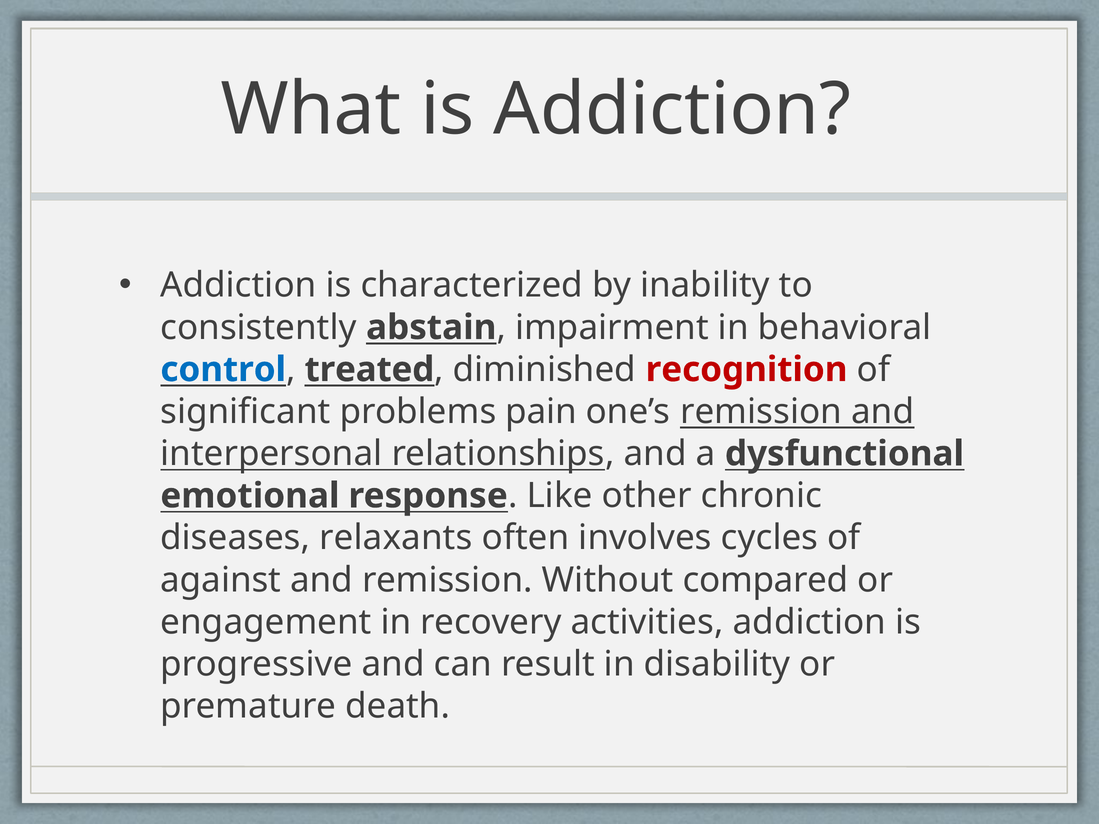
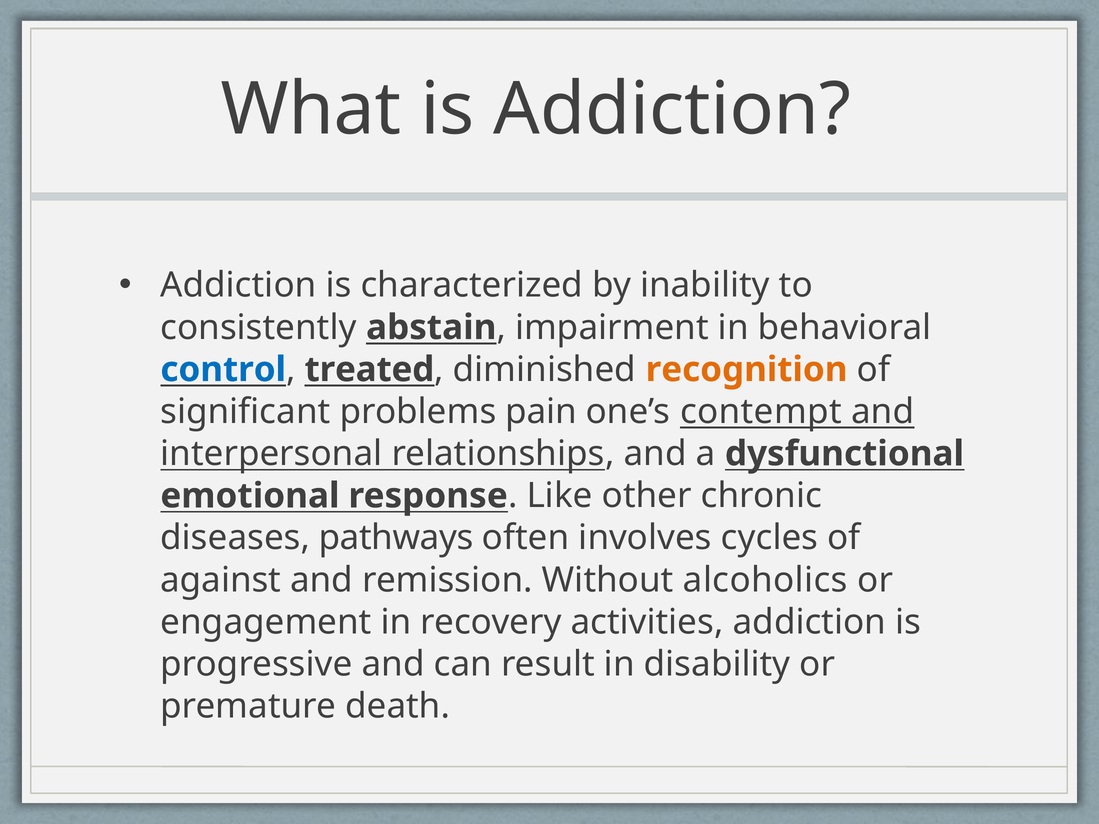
recognition colour: red -> orange (747, 370)
one’s remission: remission -> contempt (761, 412)
relaxants: relaxants -> pathways (396, 538)
compared: compared -> alcoholics (765, 580)
